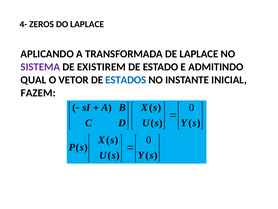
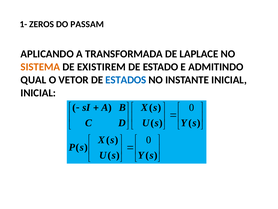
4-: 4- -> 1- (23, 24)
DO LAPLACE: LAPLACE -> PASSAM (87, 24)
SISTEMA colour: purple -> orange (40, 67)
FAZEM: FAZEM -> INICIAL (38, 93)
